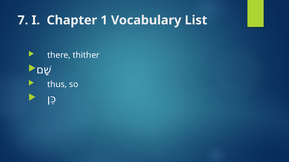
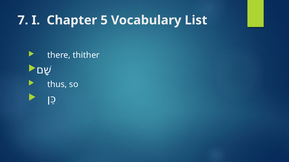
1: 1 -> 5 (104, 20)
